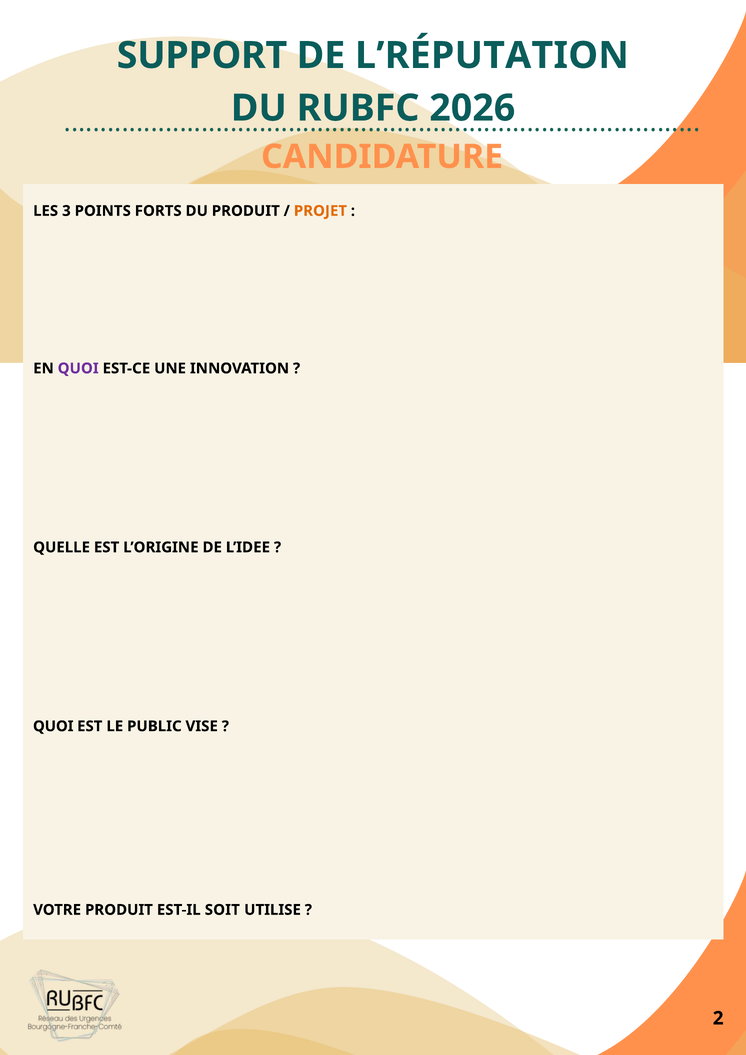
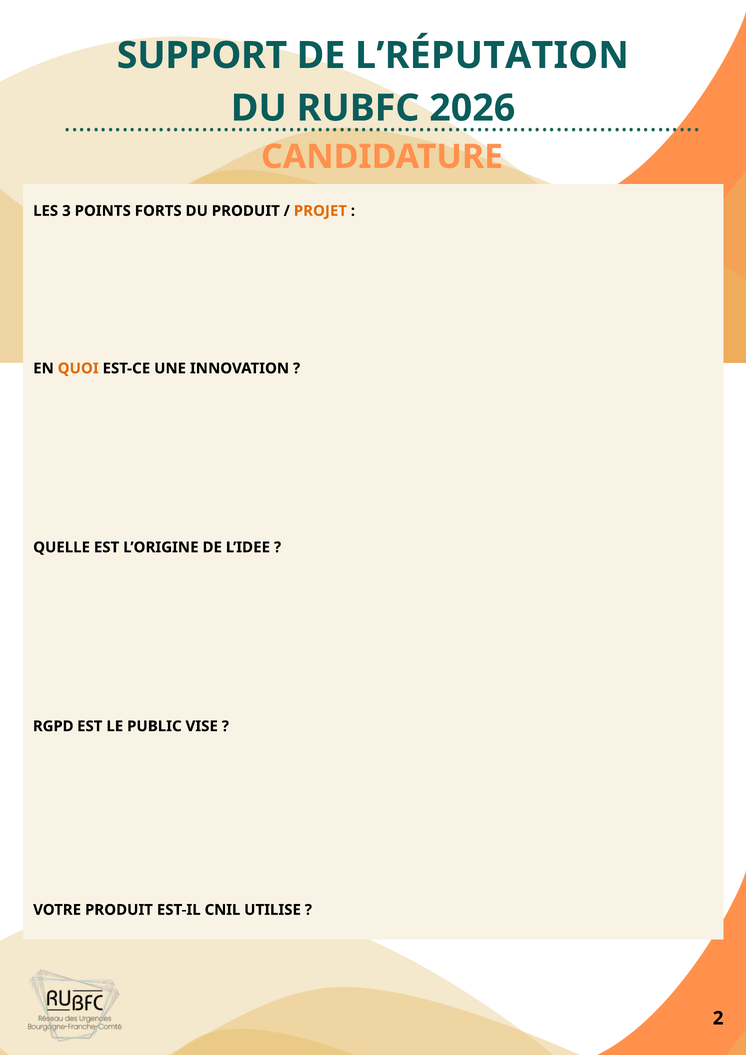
QUOI colour: purple -> orange (78, 369)
QUOI: QUOI -> RGPD (53, 727)
SOIT: SOIT -> CNIL (222, 910)
